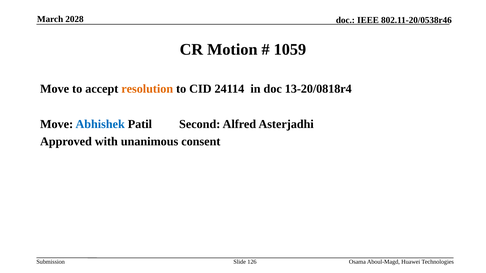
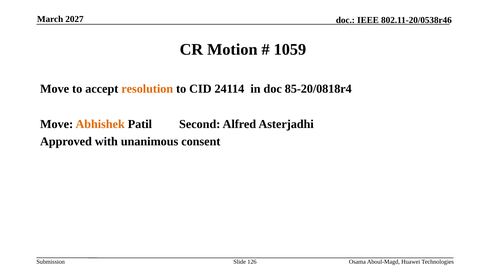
2028: 2028 -> 2027 (75, 19)
13-20/0818r4: 13-20/0818r4 -> 85-20/0818r4 (318, 89)
Abhishek colour: blue -> orange (100, 124)
